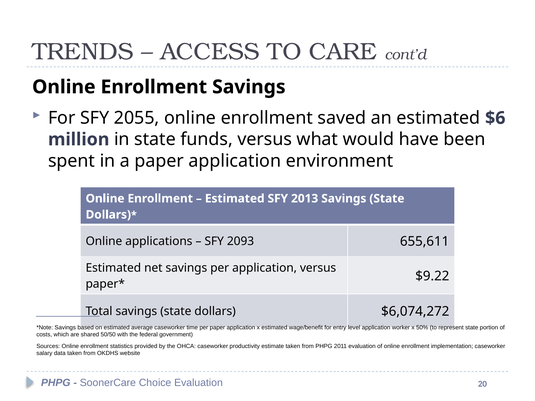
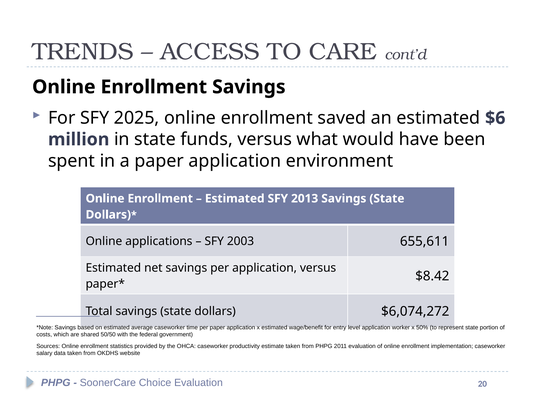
2055: 2055 -> 2025 (137, 118)
2093: 2093 -> 2003 (241, 241)
$9.22: $9.22 -> $8.42 (432, 276)
